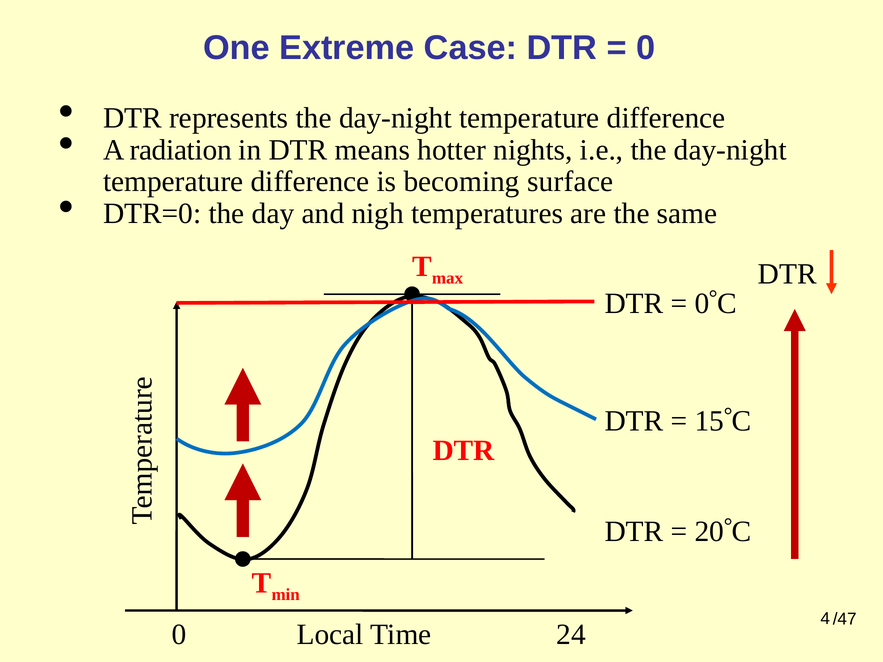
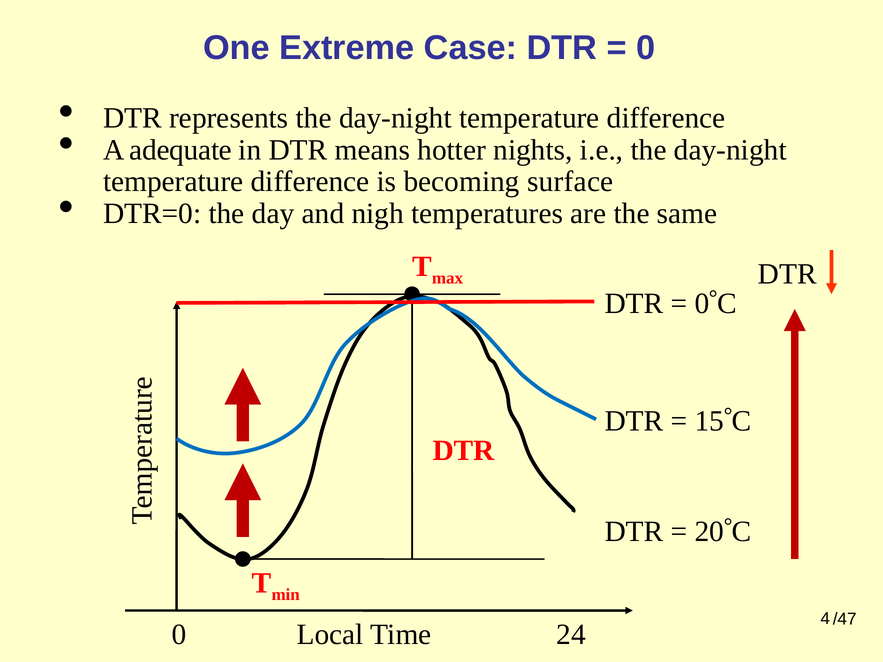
radiation: radiation -> adequate (181, 150)
